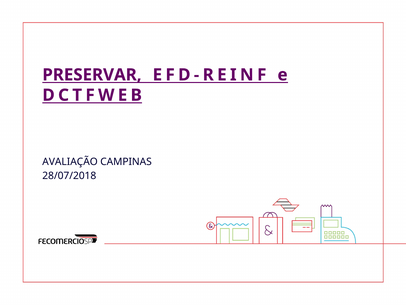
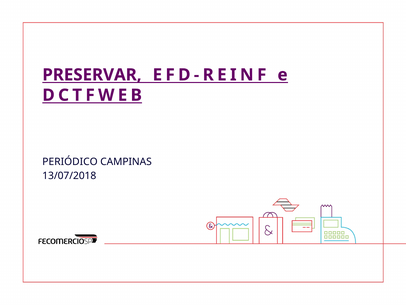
AVALIAÇÃO: AVALIAÇÃO -> PERIÓDICO (70, 161)
28/07/2018: 28/07/2018 -> 13/07/2018 (69, 176)
